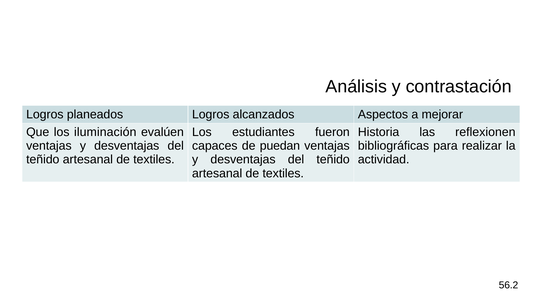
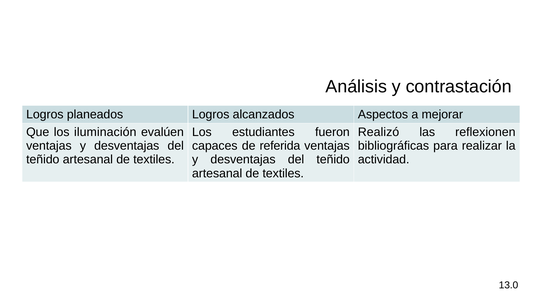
Historia: Historia -> Realizó (379, 132)
puedan: puedan -> referida (280, 146)
56.2: 56.2 -> 13.0 (509, 285)
